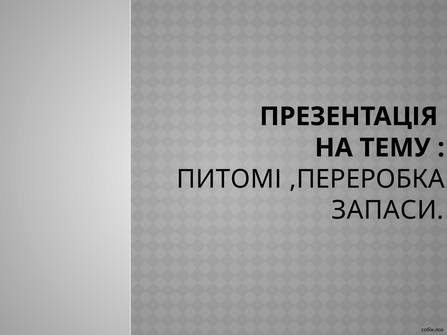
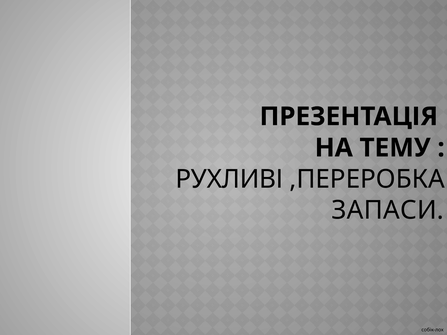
ПИТОМІ: ПИТОМІ -> РУХЛИВІ (229, 179)
